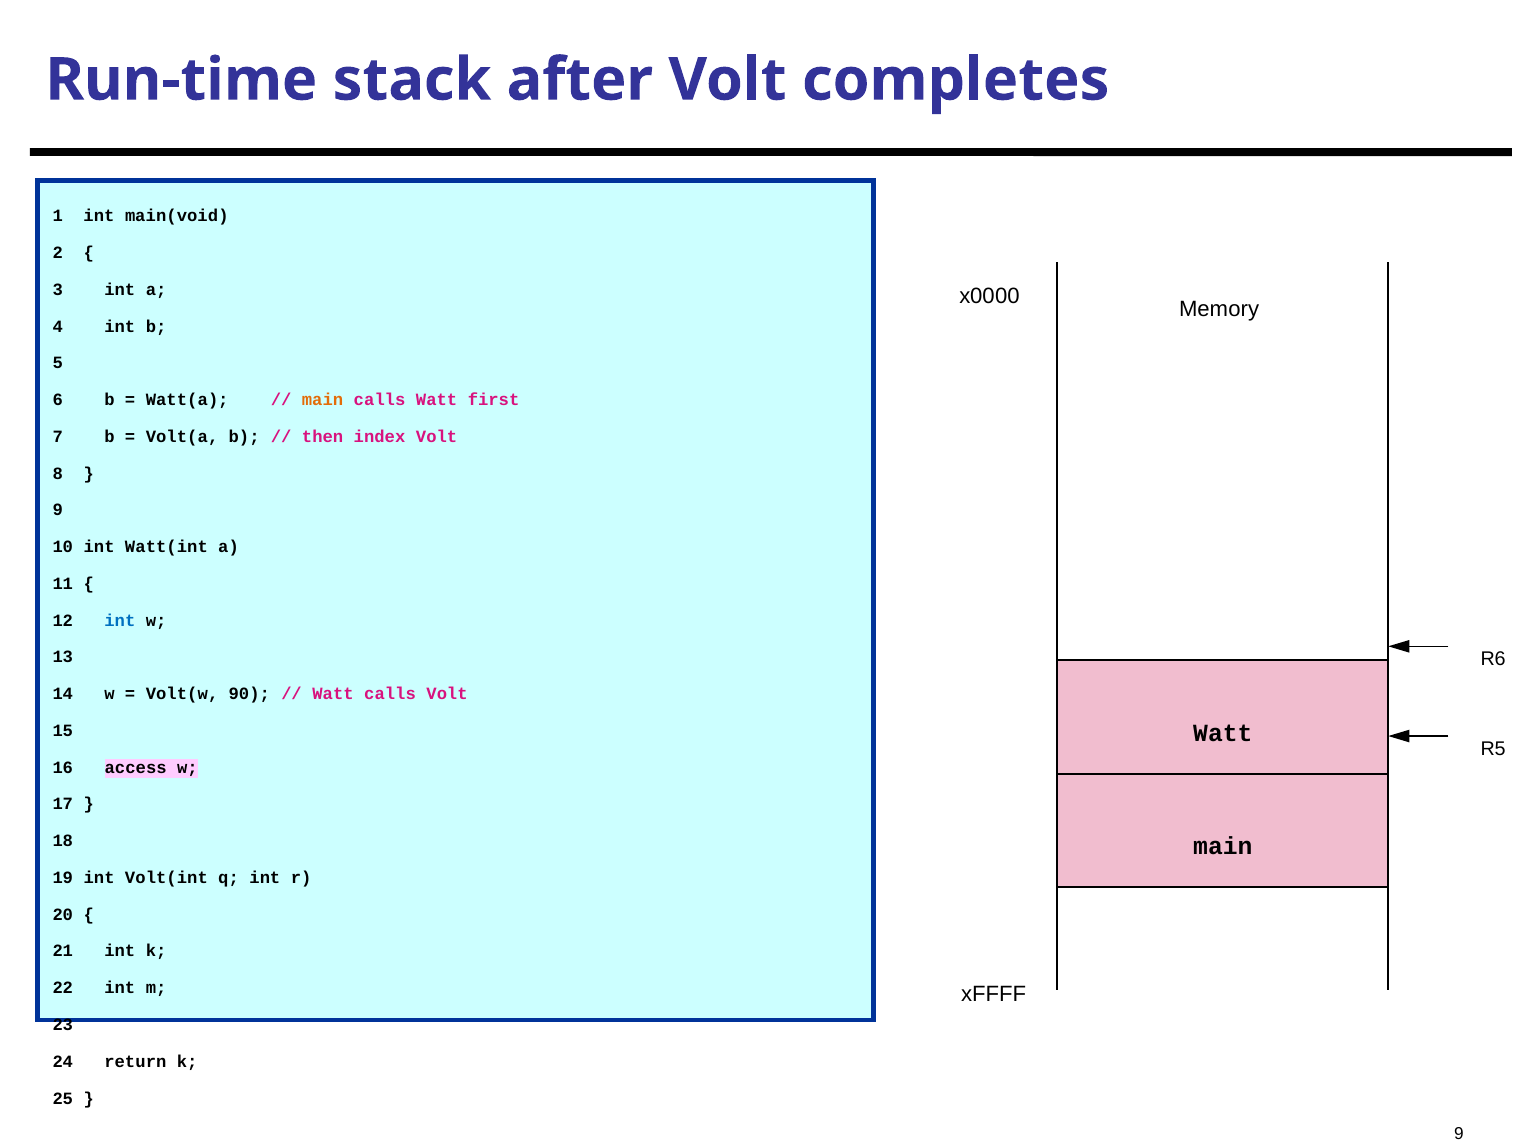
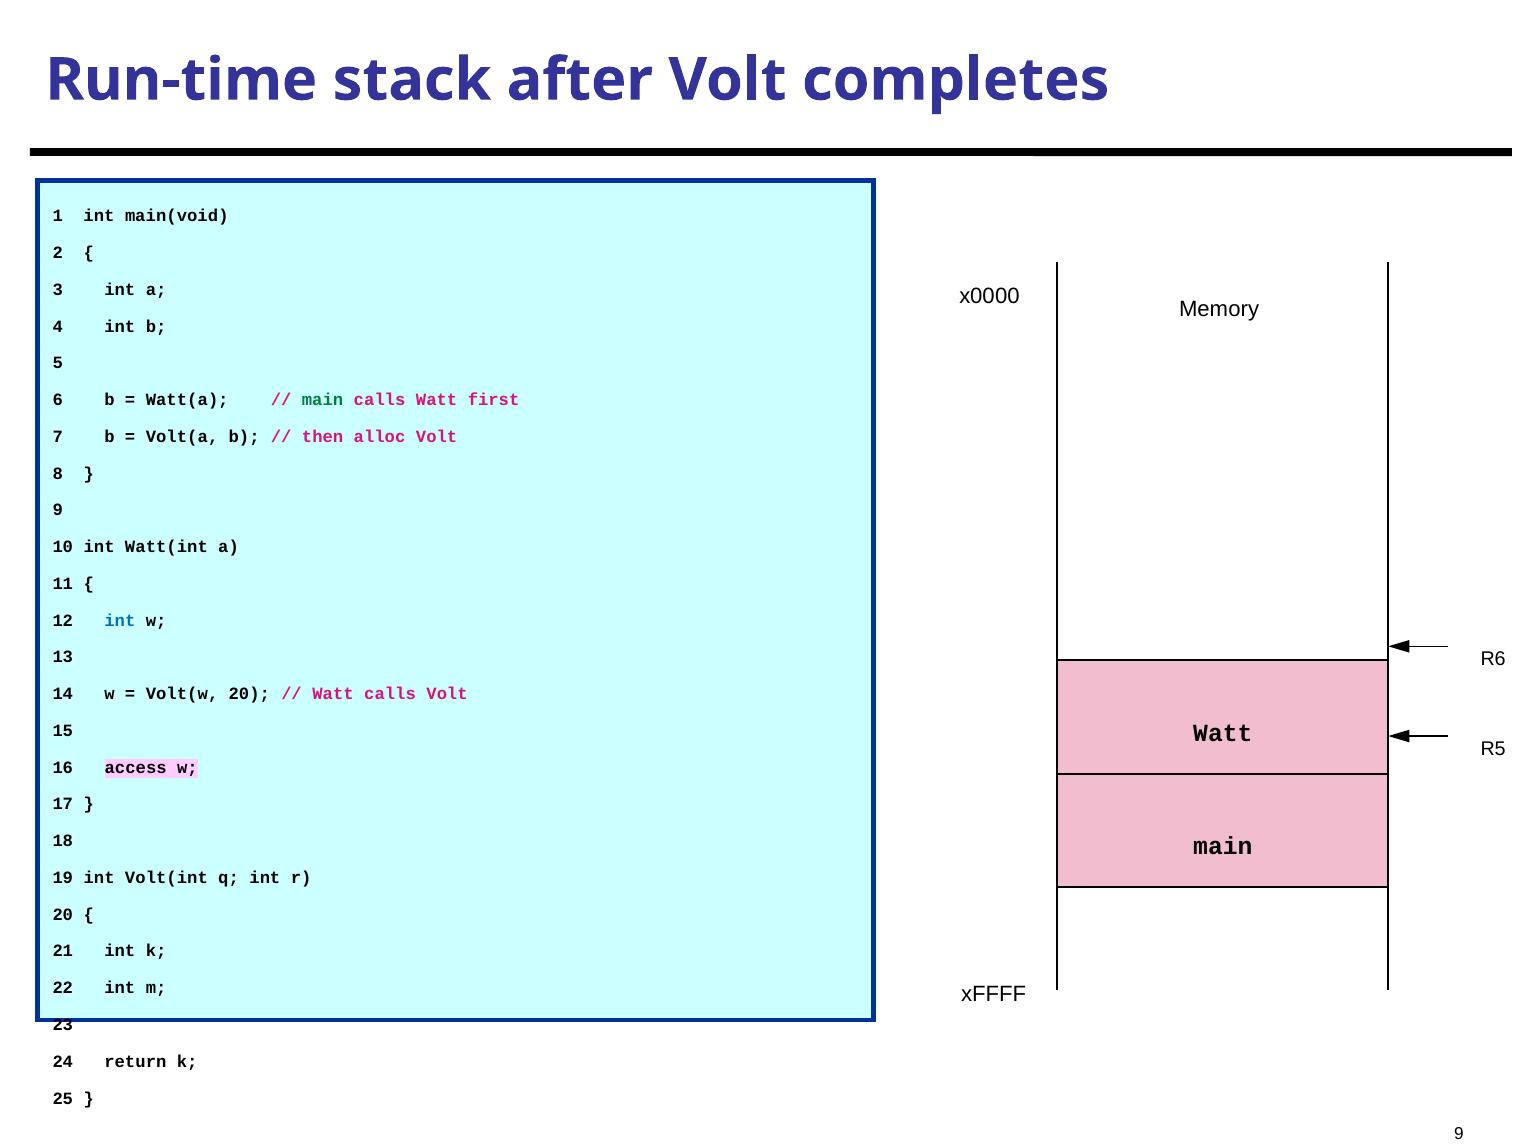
main colour: orange -> green (323, 400)
index: index -> alloc (380, 437)
Volt(w 90: 90 -> 20 (249, 694)
